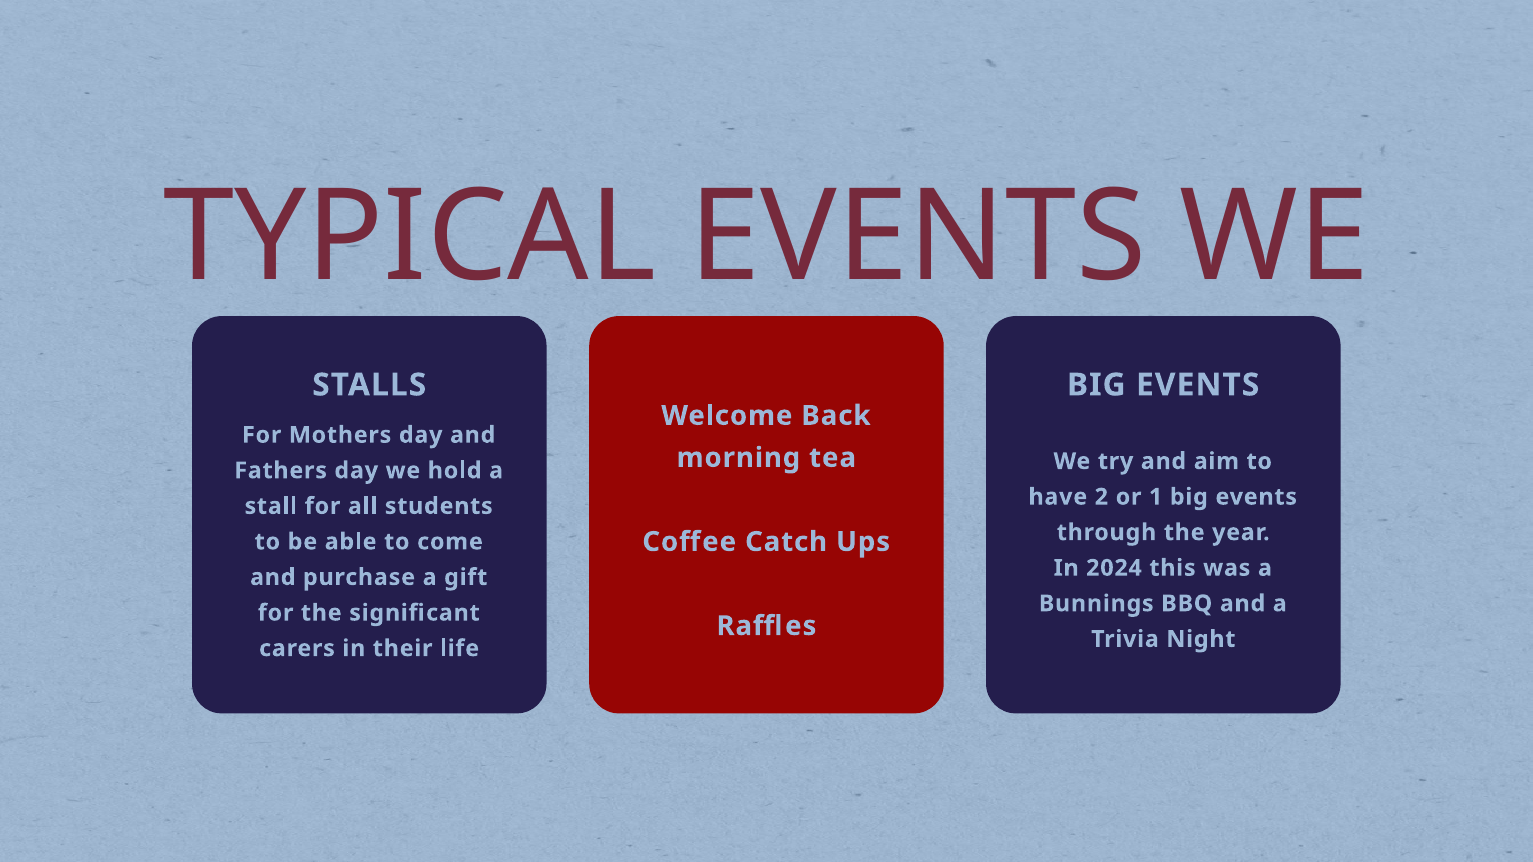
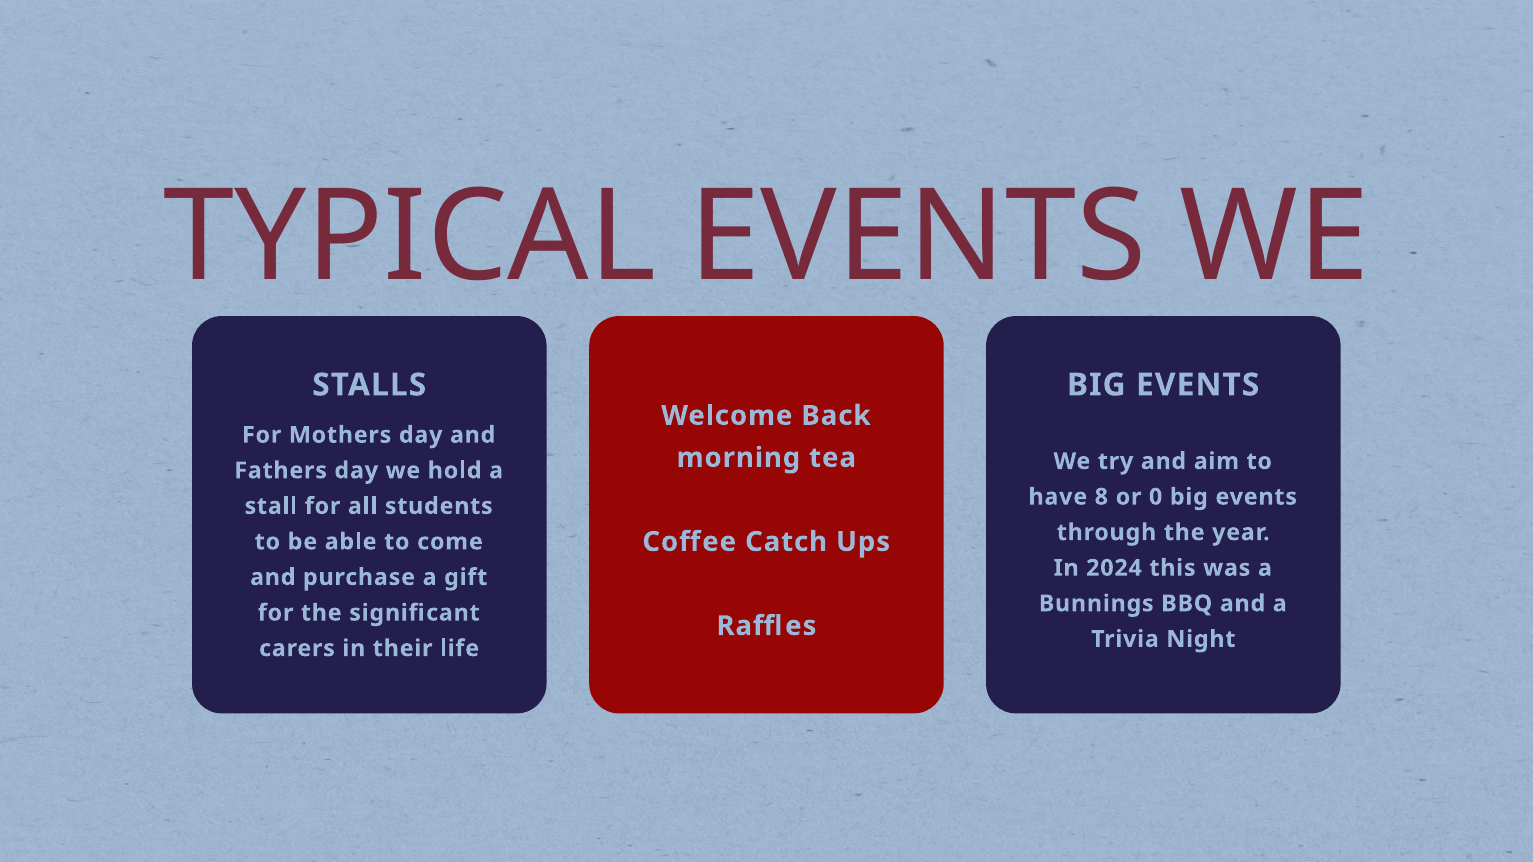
2: 2 -> 8 (1101, 497)
1: 1 -> 0 (1156, 497)
